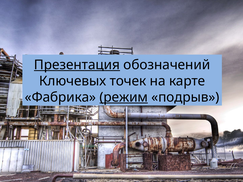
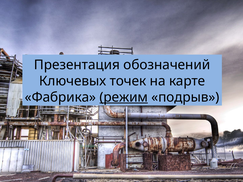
Презентация underline: present -> none (77, 65)
